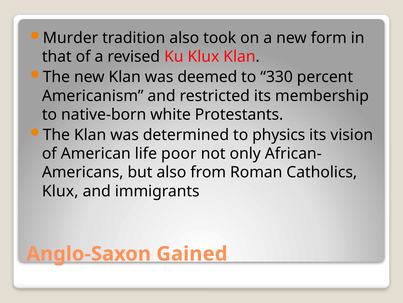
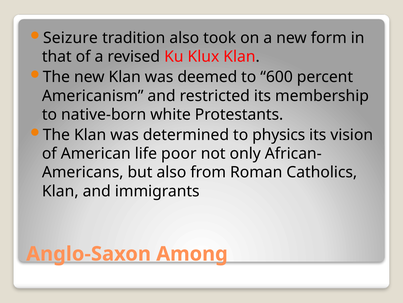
Murder: Murder -> Seizure (70, 38)
330: 330 -> 600 (277, 77)
Klux: Klux -> Klan (60, 191)
Gained: Gained -> Among (192, 253)
